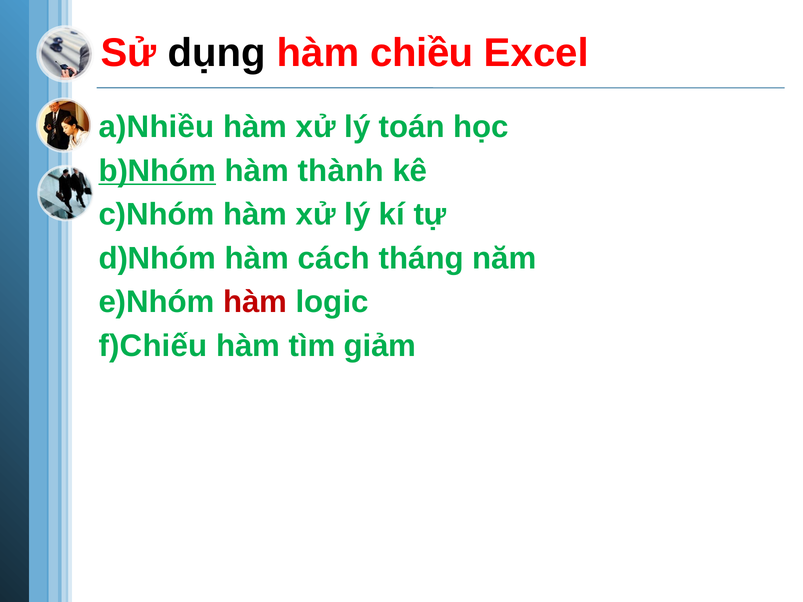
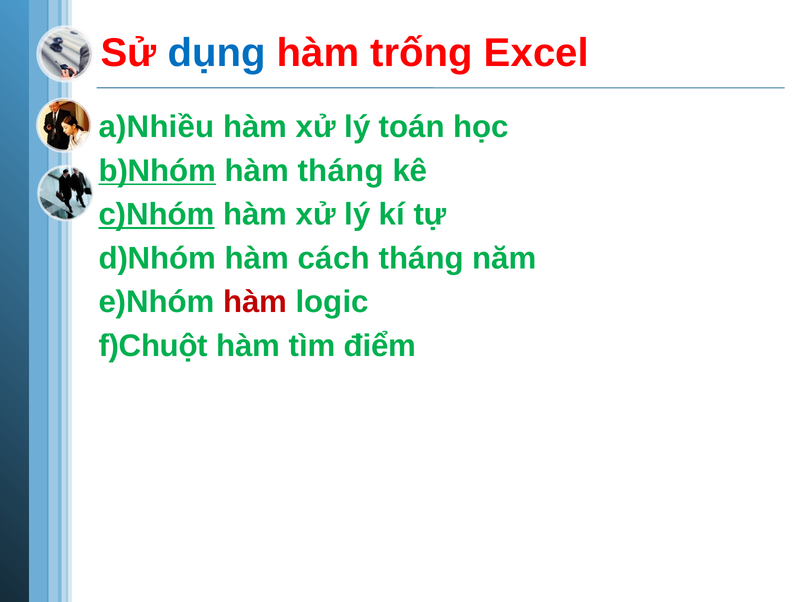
dụng colour: black -> blue (217, 53)
chiều: chiều -> trống (422, 53)
hàm thành: thành -> tháng (341, 171)
c)Nhóm underline: none -> present (157, 215)
f)Chiếu: f)Chiếu -> f)Chuột (153, 346)
giảm: giảm -> điểm (380, 346)
